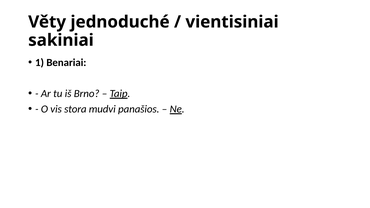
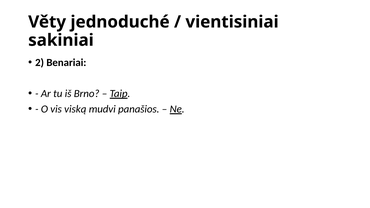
1: 1 -> 2 (40, 63)
stora: stora -> viską (75, 109)
